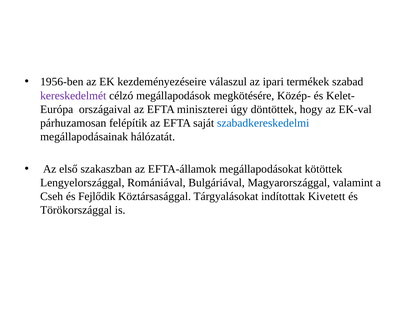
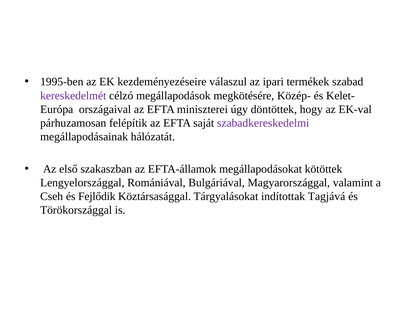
1956-ben: 1956-ben -> 1995-ben (62, 82)
szabadkereskedelmi colour: blue -> purple (263, 123)
Kivetett: Kivetett -> Tagjává (327, 196)
